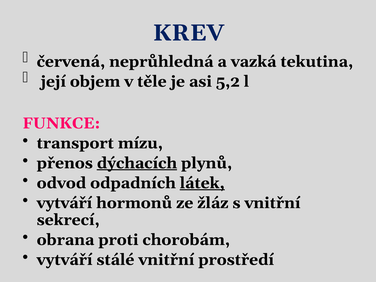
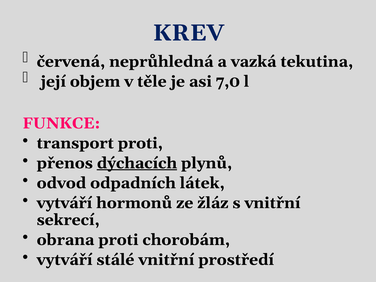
5,2: 5,2 -> 7,0 (228, 82)
transport mízu: mízu -> proti (140, 143)
látek underline: present -> none (202, 183)
